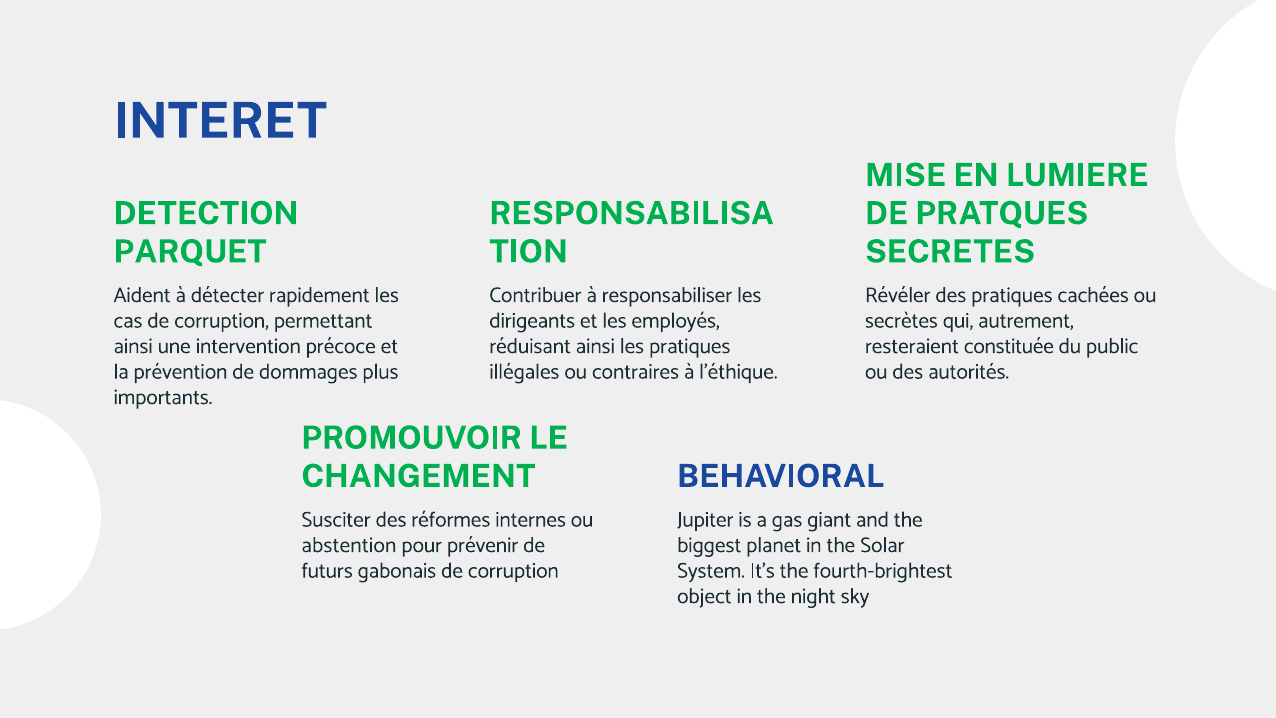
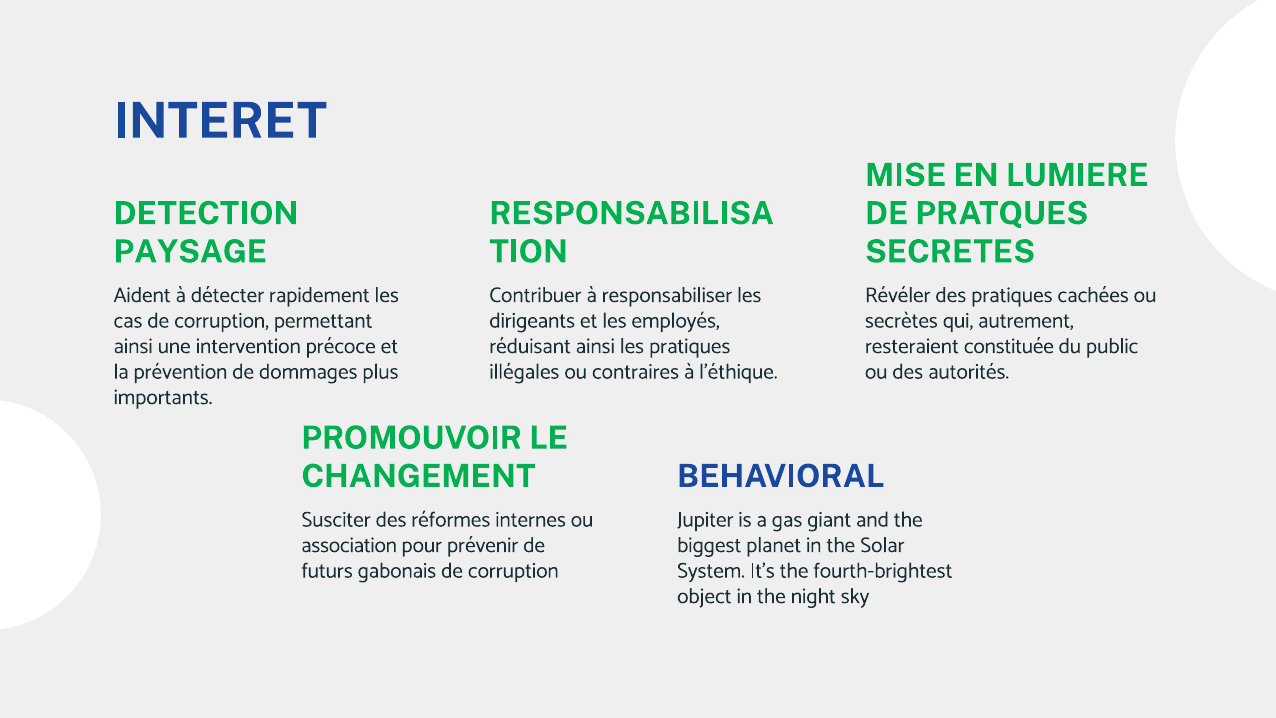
PARQUET: PARQUET -> PAYSAGE (190, 252)
abstention: abstention -> association (349, 545)
